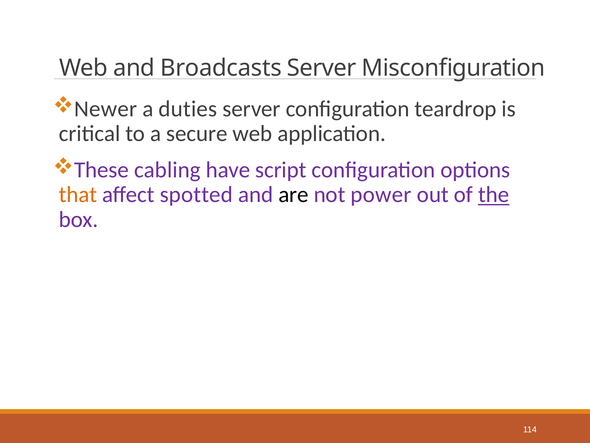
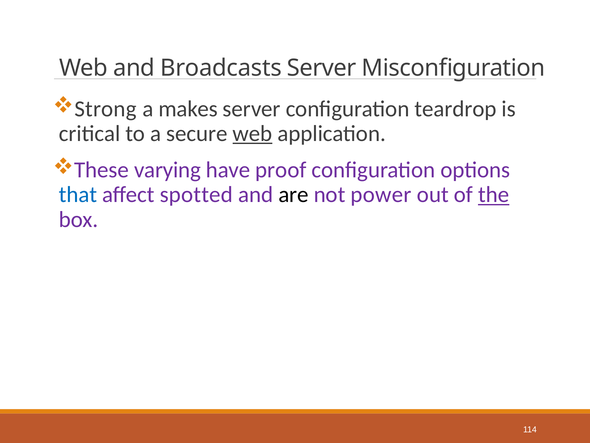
Newer: Newer -> Strong (106, 109)
duties: duties -> makes (188, 109)
web underline: none -> present (252, 133)
cabling: cabling -> varying (168, 170)
script: script -> proof (281, 170)
that colour: orange -> blue (78, 194)
